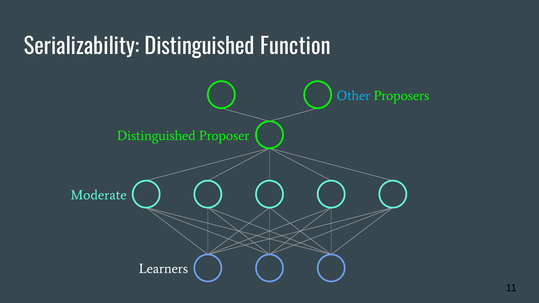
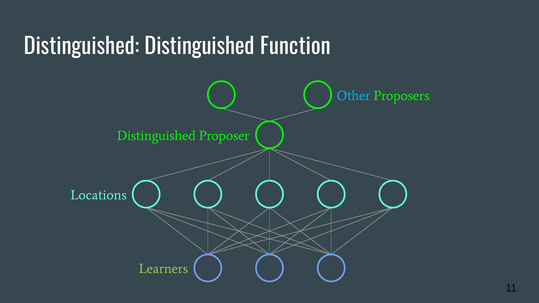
Serializability: Serializability -> Distinguished (82, 47)
Moderate: Moderate -> Locations (99, 195)
Learners colour: white -> light green (163, 269)
